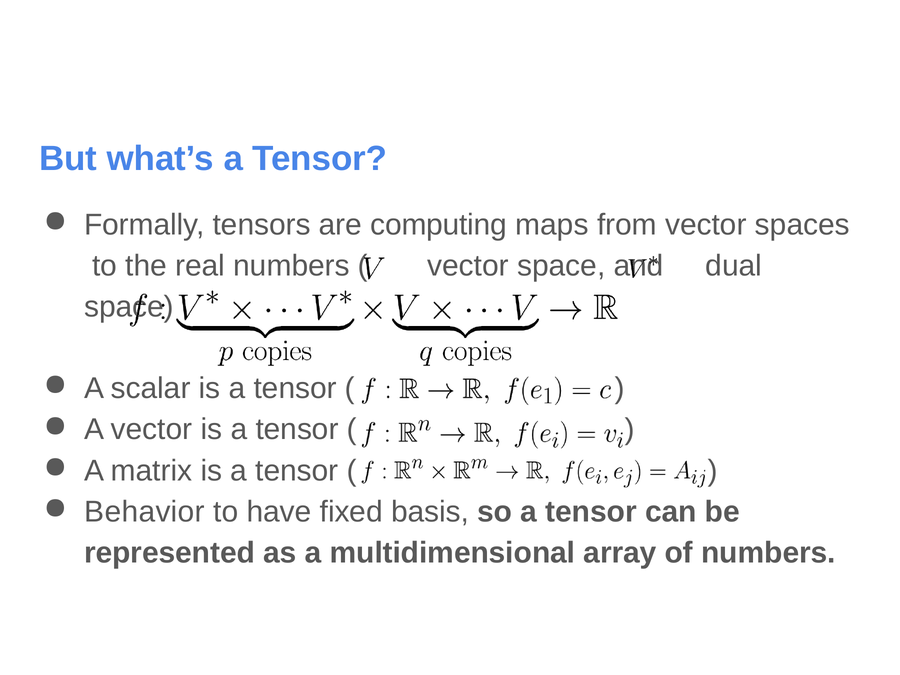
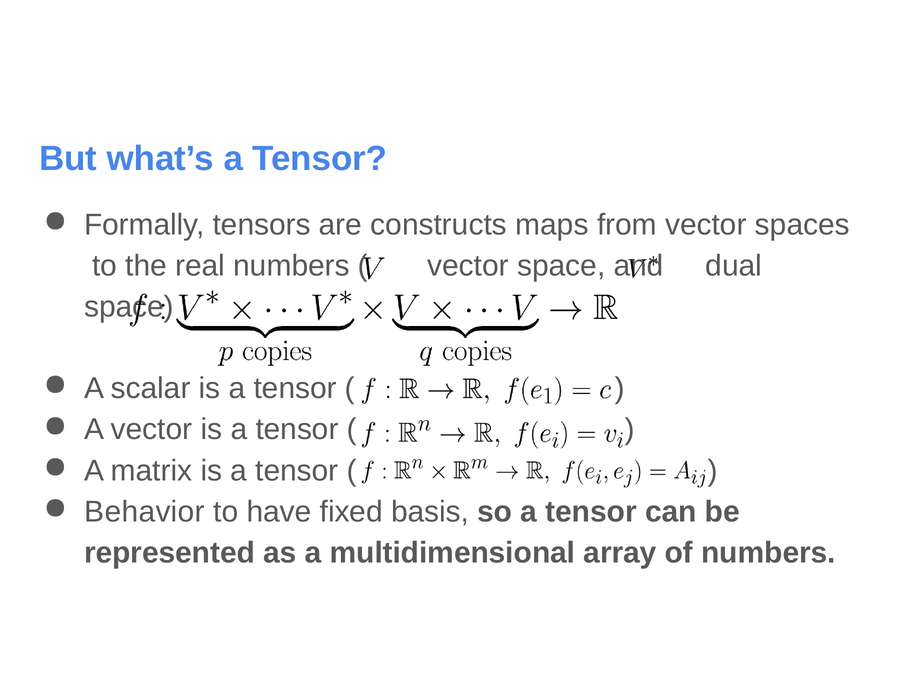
computing: computing -> constructs (439, 225)
